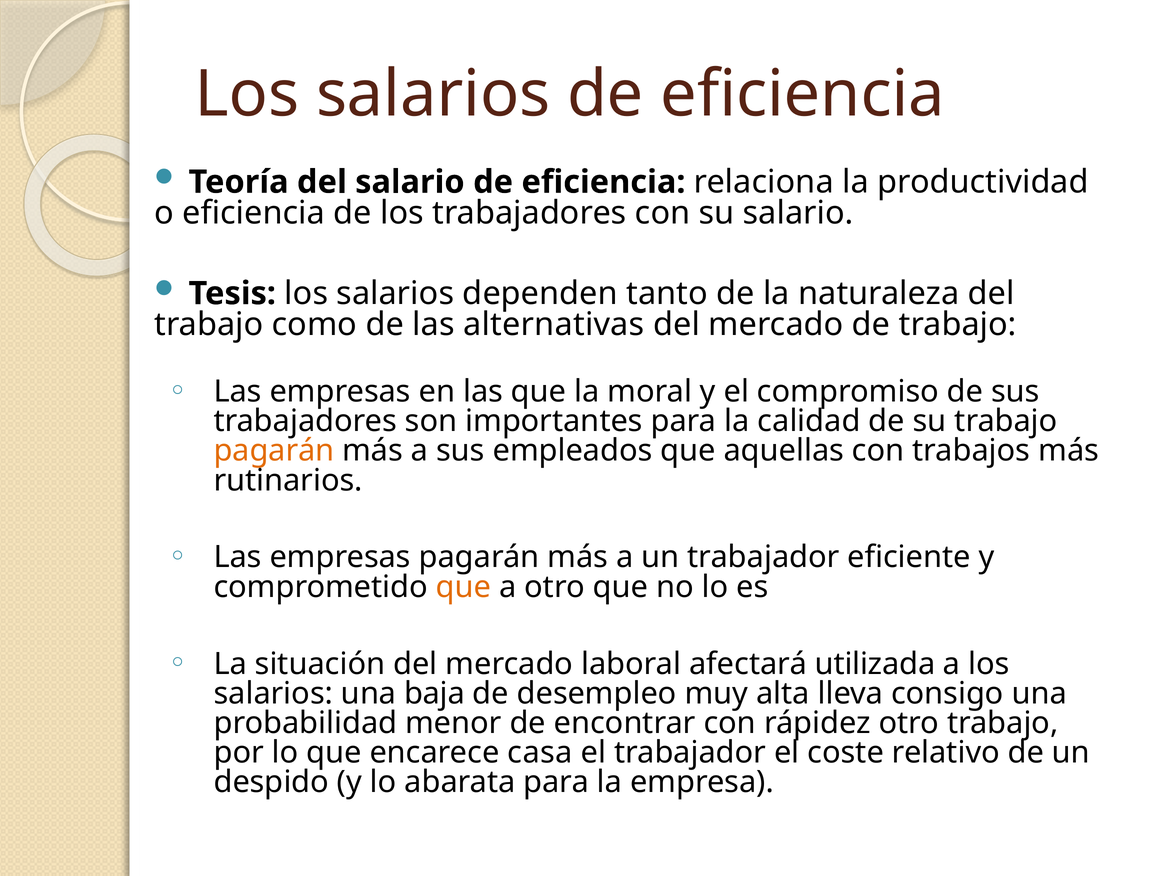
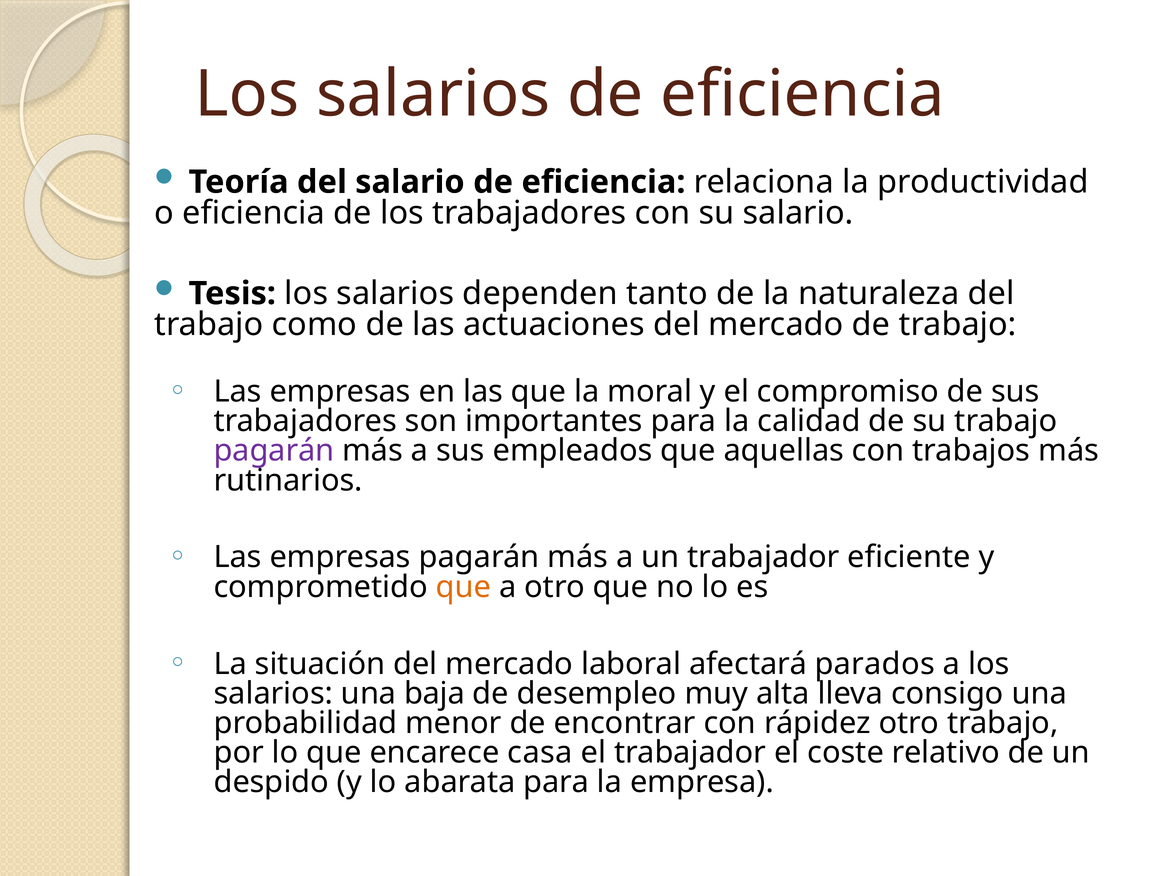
alternativas: alternativas -> actuaciones (554, 325)
pagarán colour: orange -> purple (274, 451)
utilizada: utilizada -> parados (875, 664)
